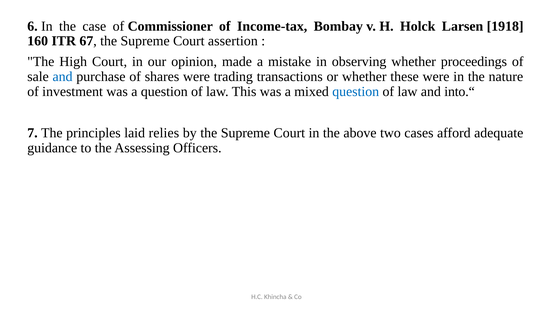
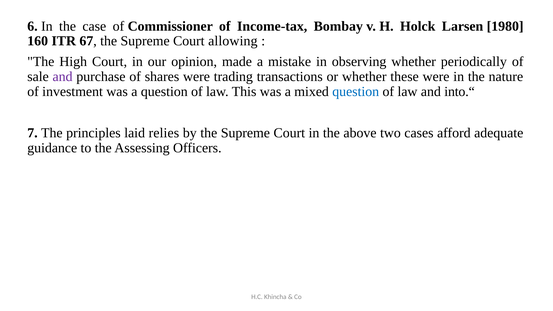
1918: 1918 -> 1980 (505, 26)
assertion: assertion -> allowing (233, 41)
proceedings: proceedings -> periodically (474, 62)
and colour: blue -> purple (63, 77)
